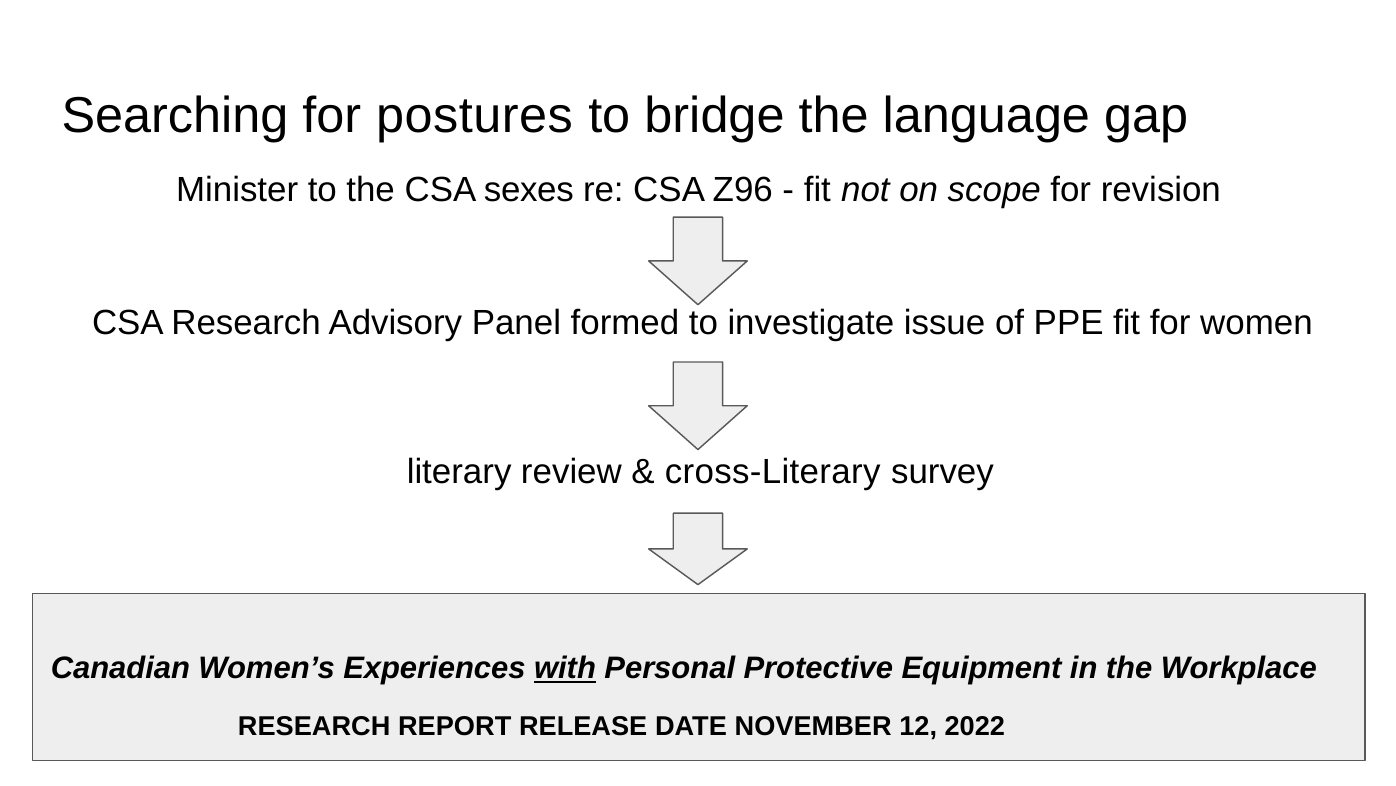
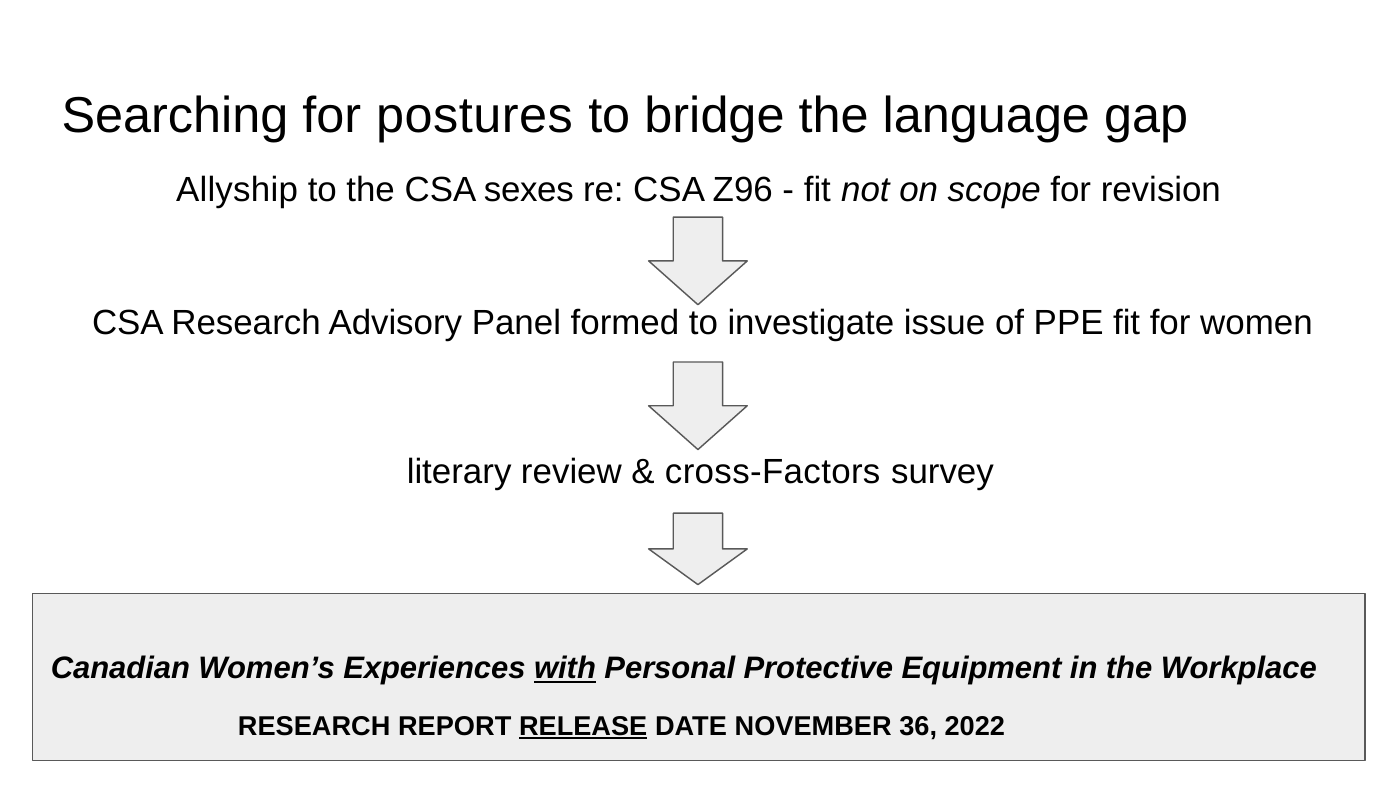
Minister: Minister -> Allyship (237, 190)
cross-Literary: cross-Literary -> cross-Factors (773, 472)
RELEASE underline: none -> present (583, 725)
12: 12 -> 36 (918, 725)
